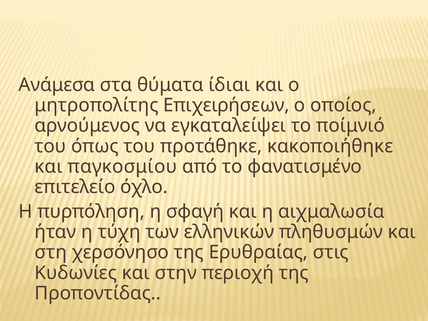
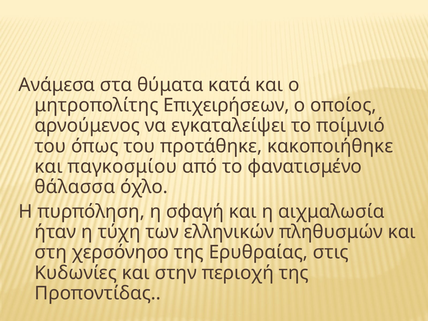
ίδιαι: ίδιαι -> κατά (229, 85)
επιτελείο: επιτελείο -> θάλασσα (75, 187)
